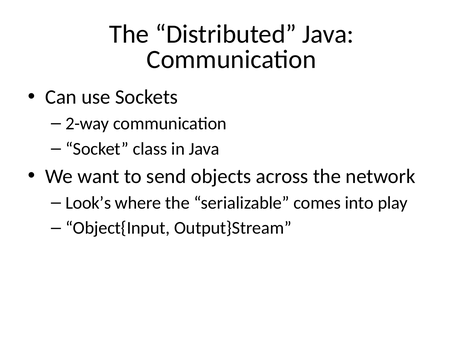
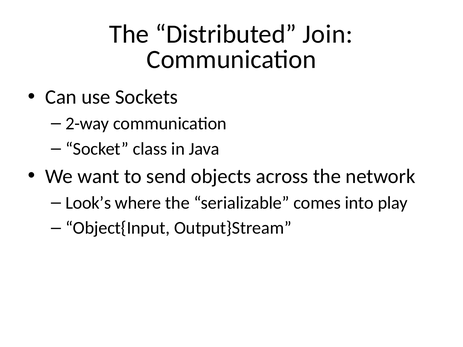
Distributed Java: Java -> Join (328, 34)
